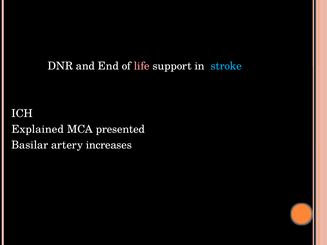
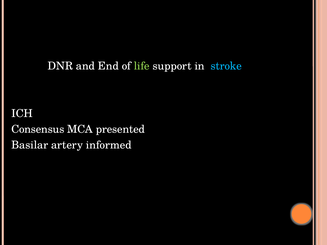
life colour: pink -> light green (142, 66)
Explained: Explained -> Consensus (38, 129)
increases: increases -> informed (109, 145)
